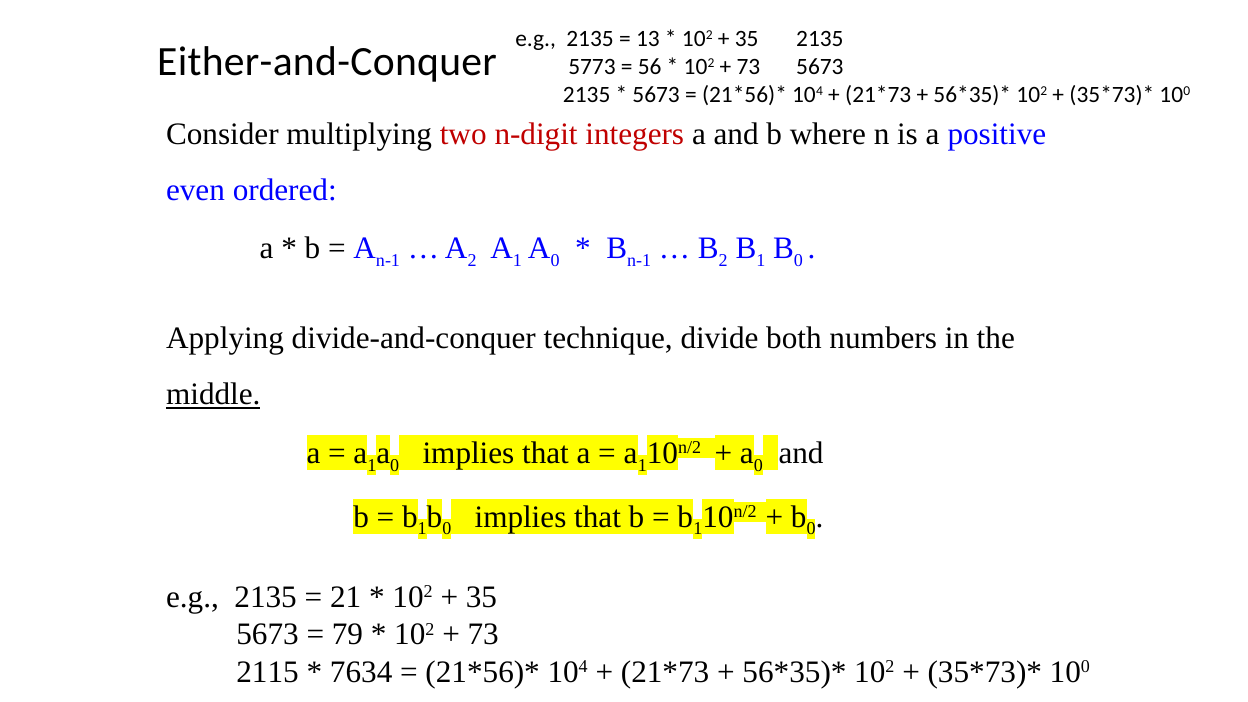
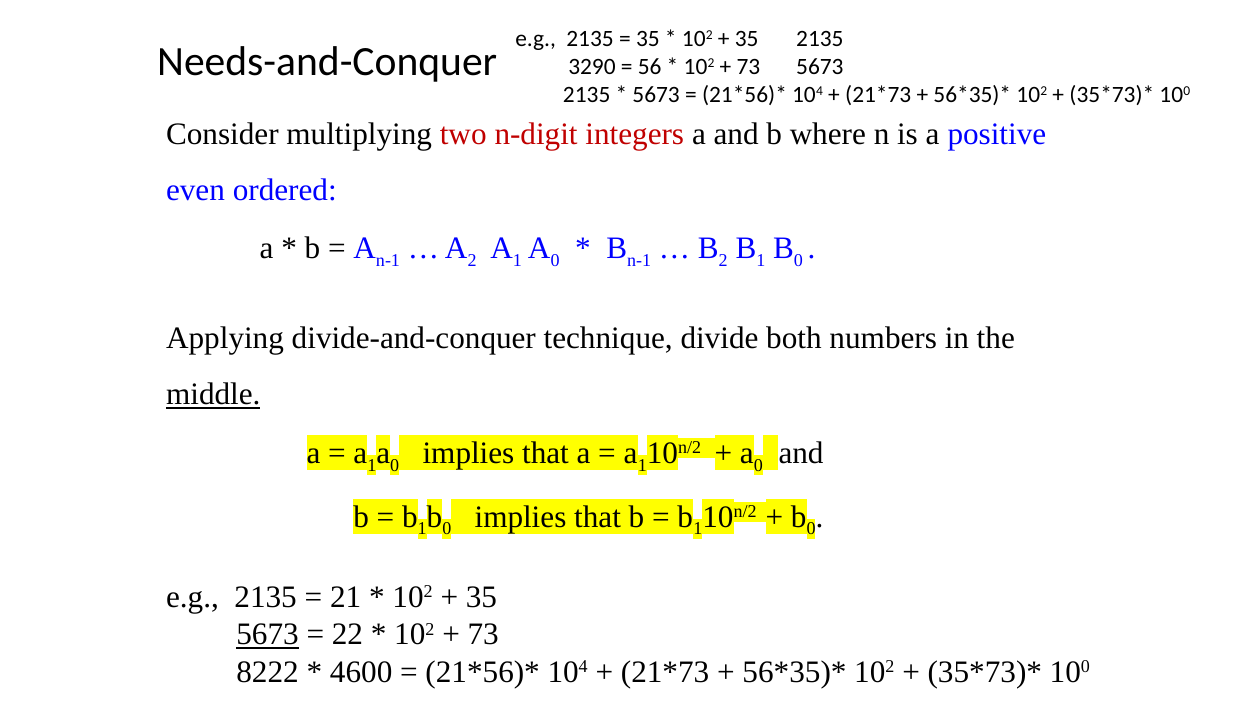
13: 13 -> 35 (648, 39)
Either-and-Conquer: Either-and-Conquer -> Needs-and-Conquer (327, 62)
5773: 5773 -> 3290 (592, 67)
5673 underline: none -> present (268, 634)
79: 79 -> 22 (347, 634)
2115: 2115 -> 8222 (268, 672)
7634: 7634 -> 4600 (361, 672)
